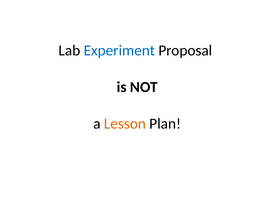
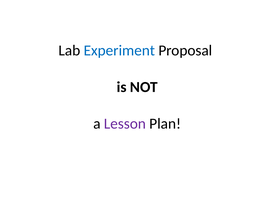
Lesson colour: orange -> purple (125, 124)
